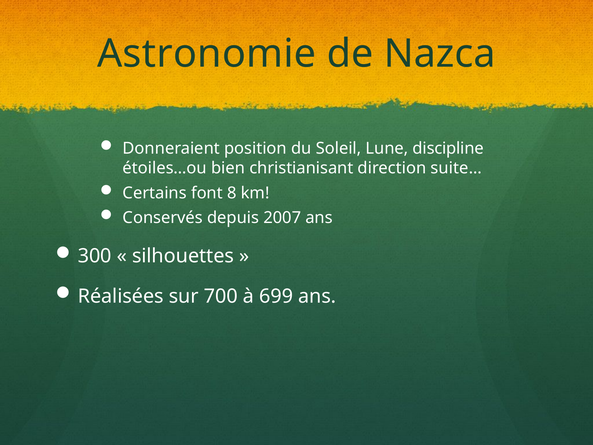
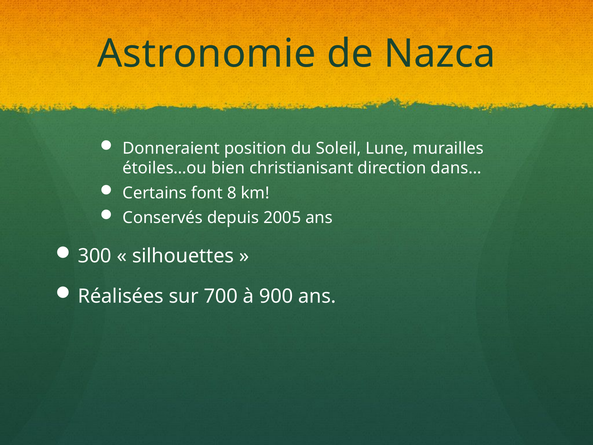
discipline: discipline -> murailles (448, 148)
suite…: suite… -> dans… (456, 168)
2007: 2007 -> 2005 (282, 218)
699: 699 -> 900 (276, 296)
